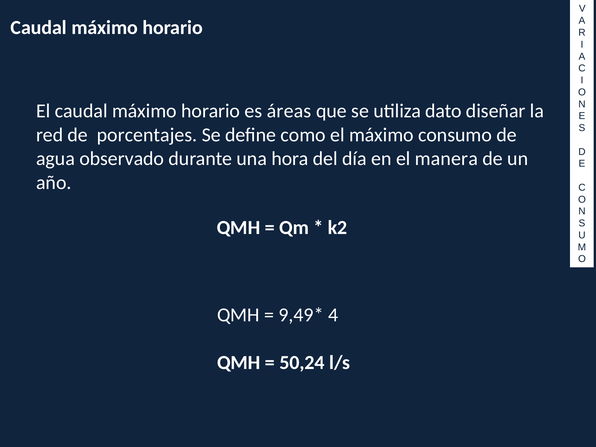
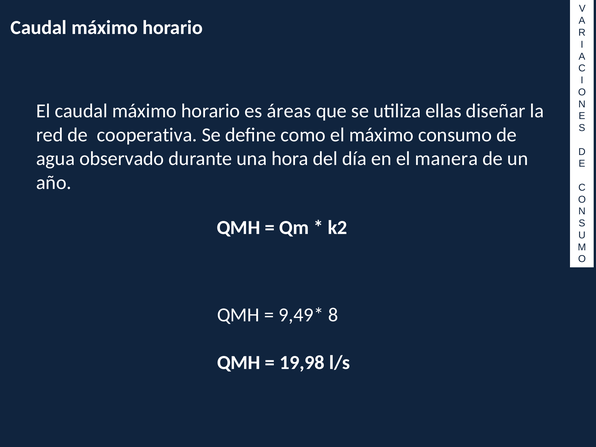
dato: dato -> ellas (443, 111)
porcentajes: porcentajes -> cooperativa (147, 135)
4: 4 -> 8 (333, 315)
50,24: 50,24 -> 19,98 (302, 362)
